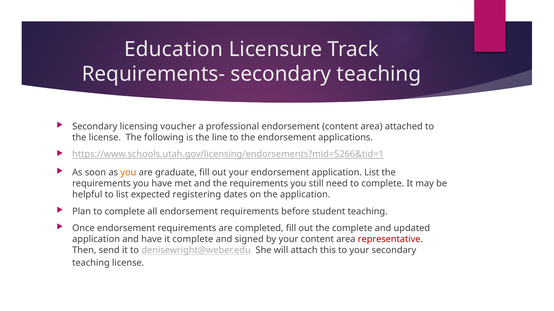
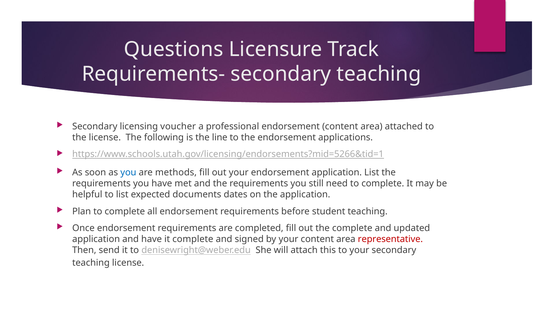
Education: Education -> Questions (174, 49)
you colour: orange -> blue (128, 173)
graduate: graduate -> methods (176, 173)
registering: registering -> documents (197, 195)
